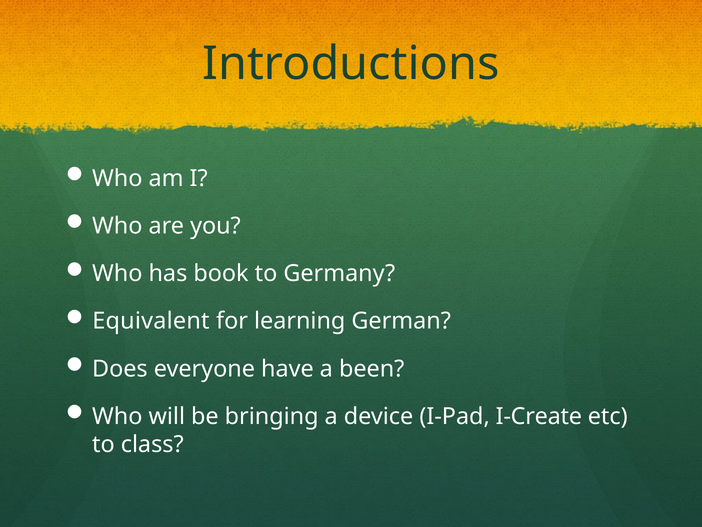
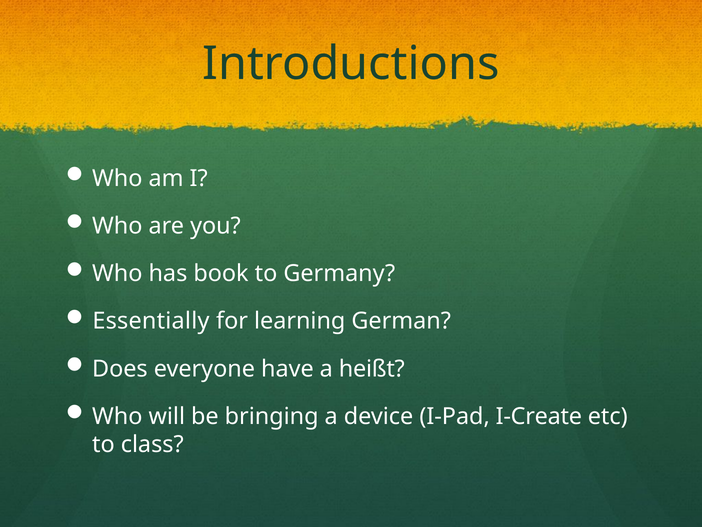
Equivalent: Equivalent -> Essentially (151, 321)
been: been -> heißt (372, 369)
